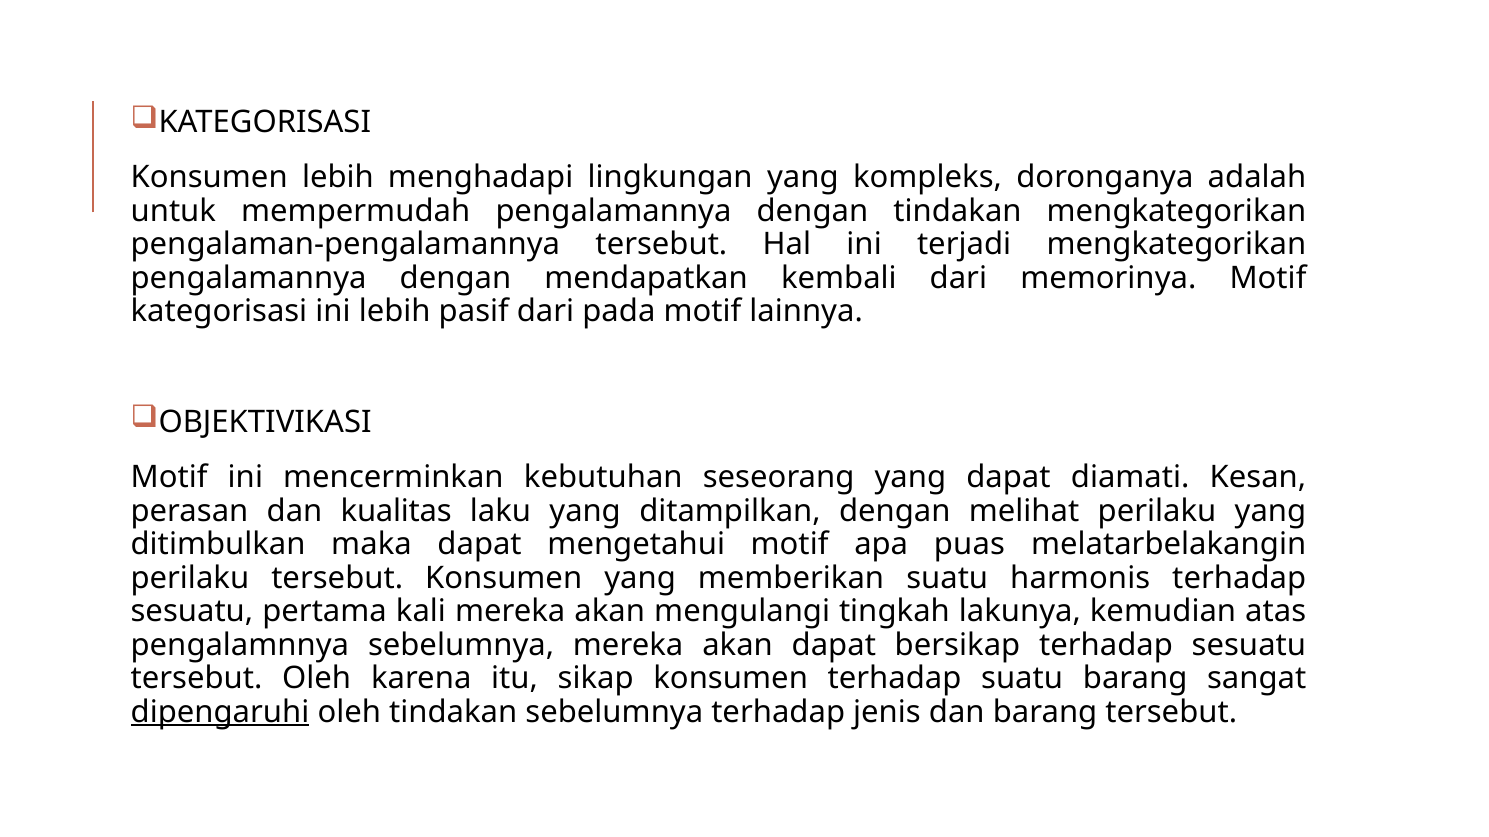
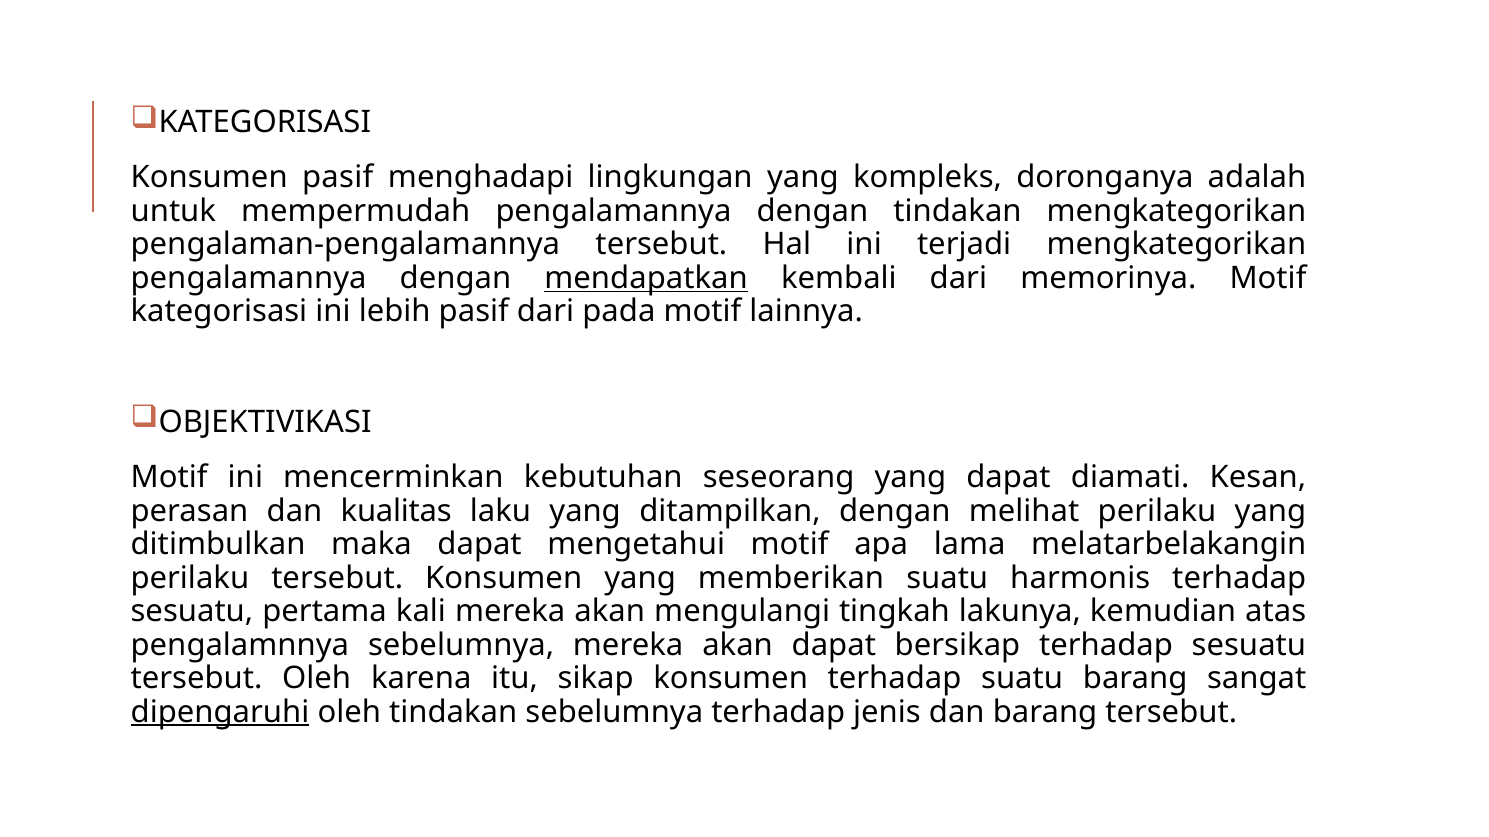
Konsumen lebih: lebih -> pasif (338, 178)
mendapatkan underline: none -> present (646, 278)
puas: puas -> lama (970, 545)
